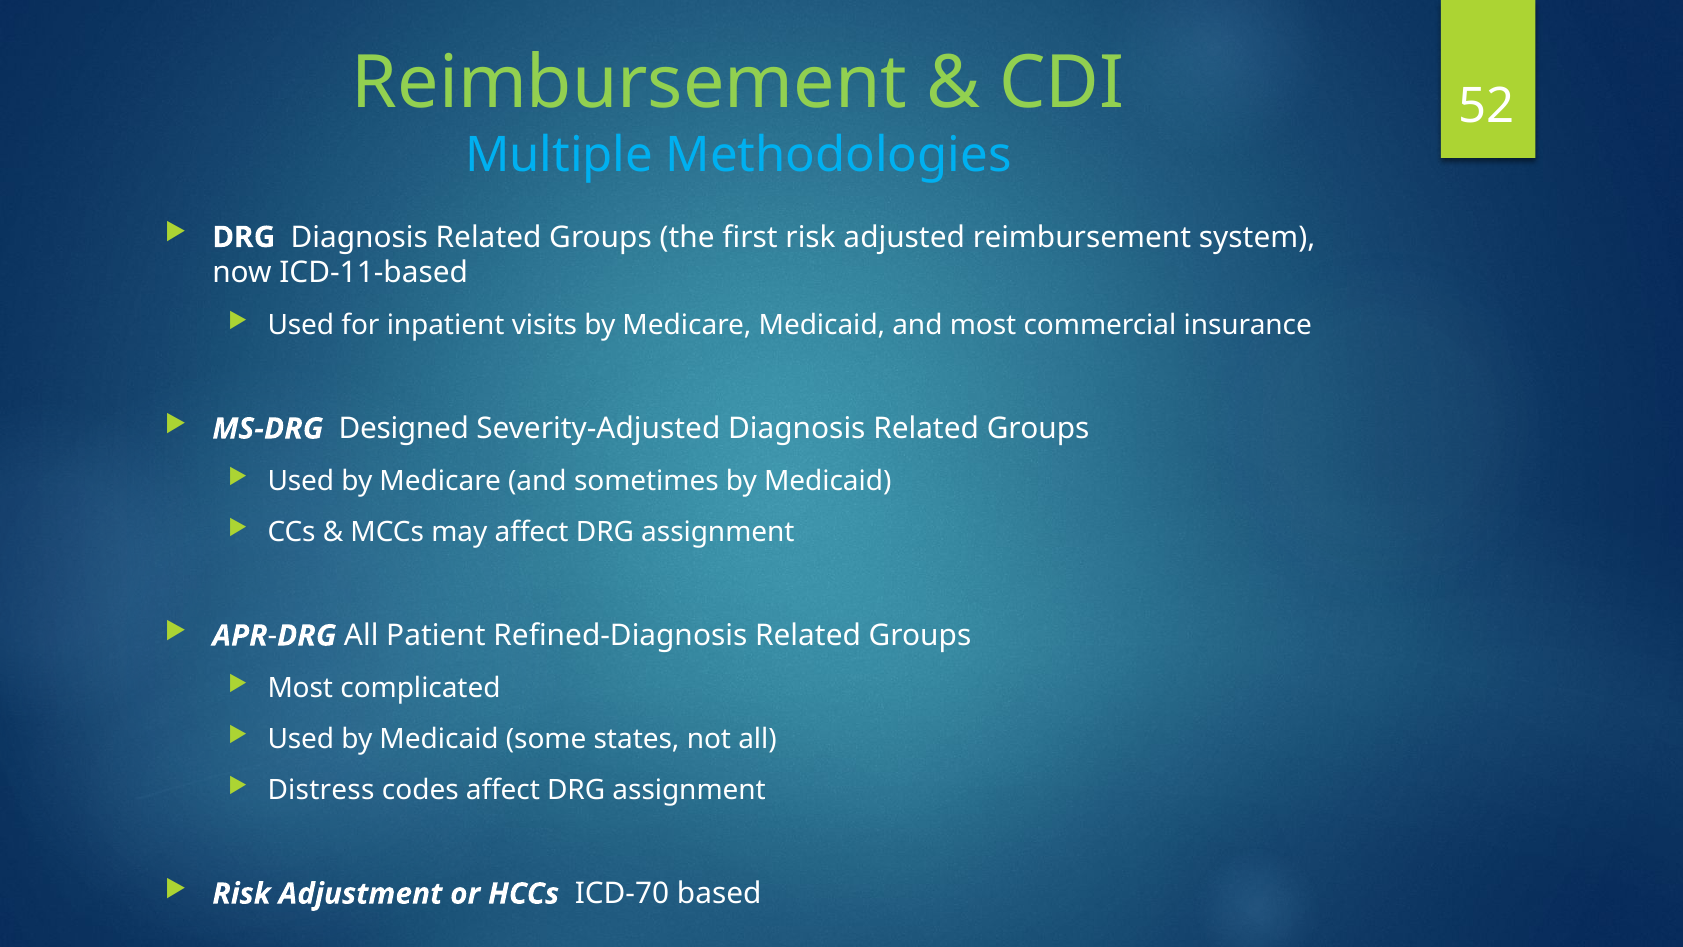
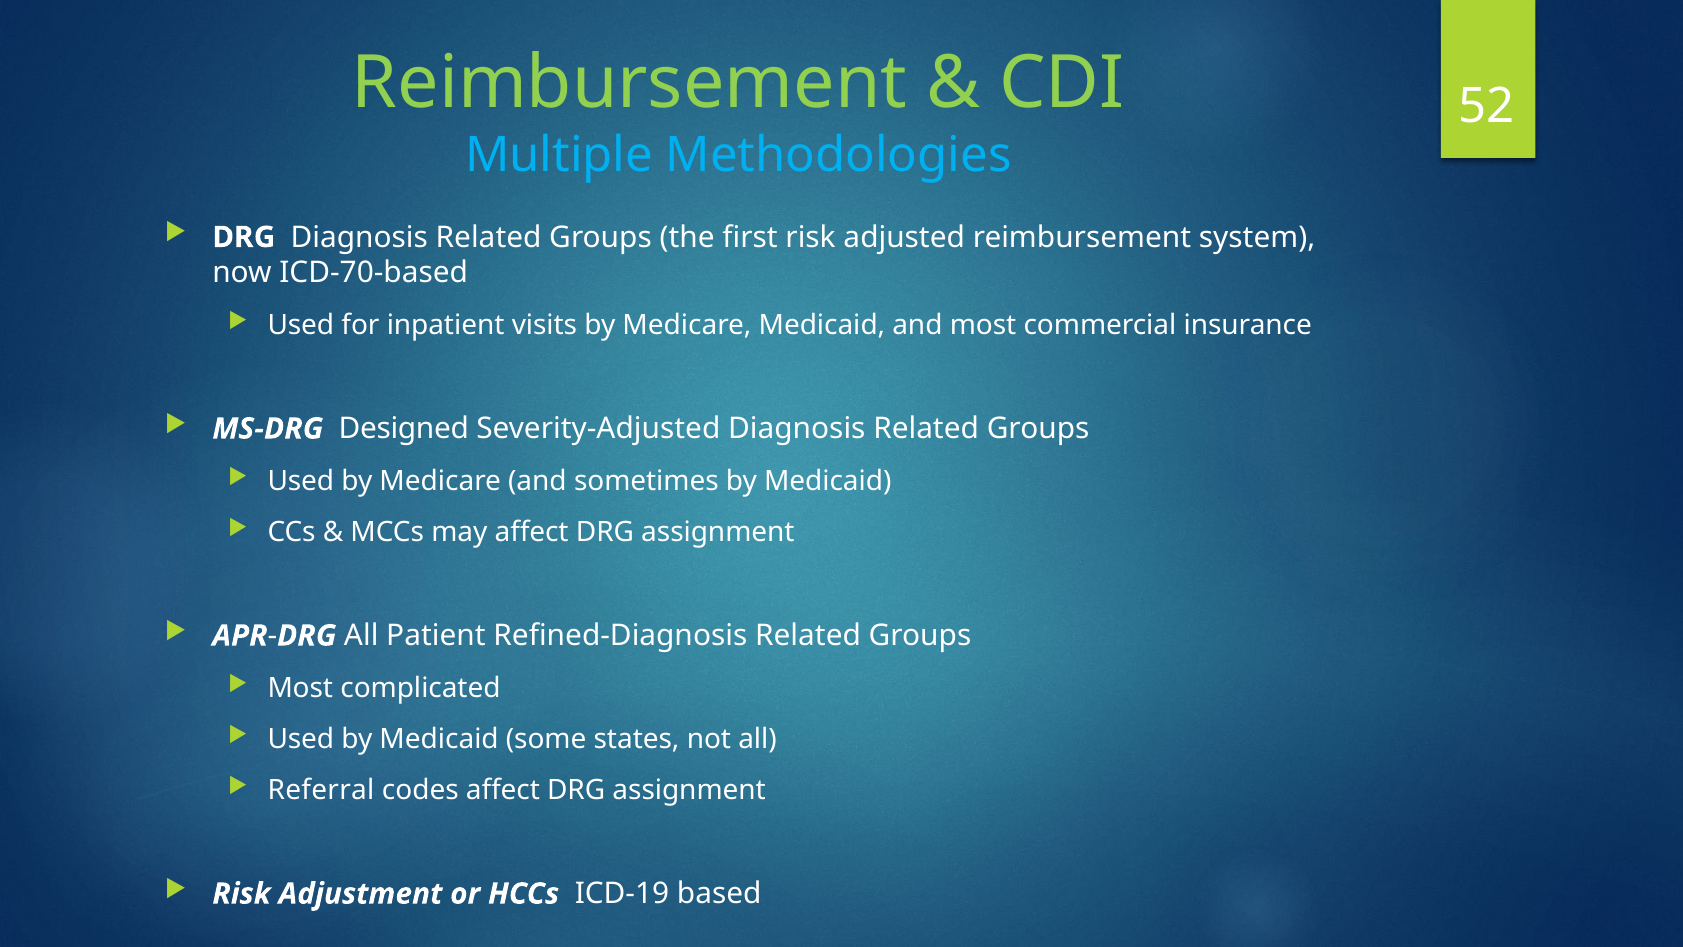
ICD-11-based: ICD-11-based -> ICD-70-based (374, 273)
Distress: Distress -> Referral (321, 790)
ICD-70: ICD-70 -> ICD-19 (622, 894)
